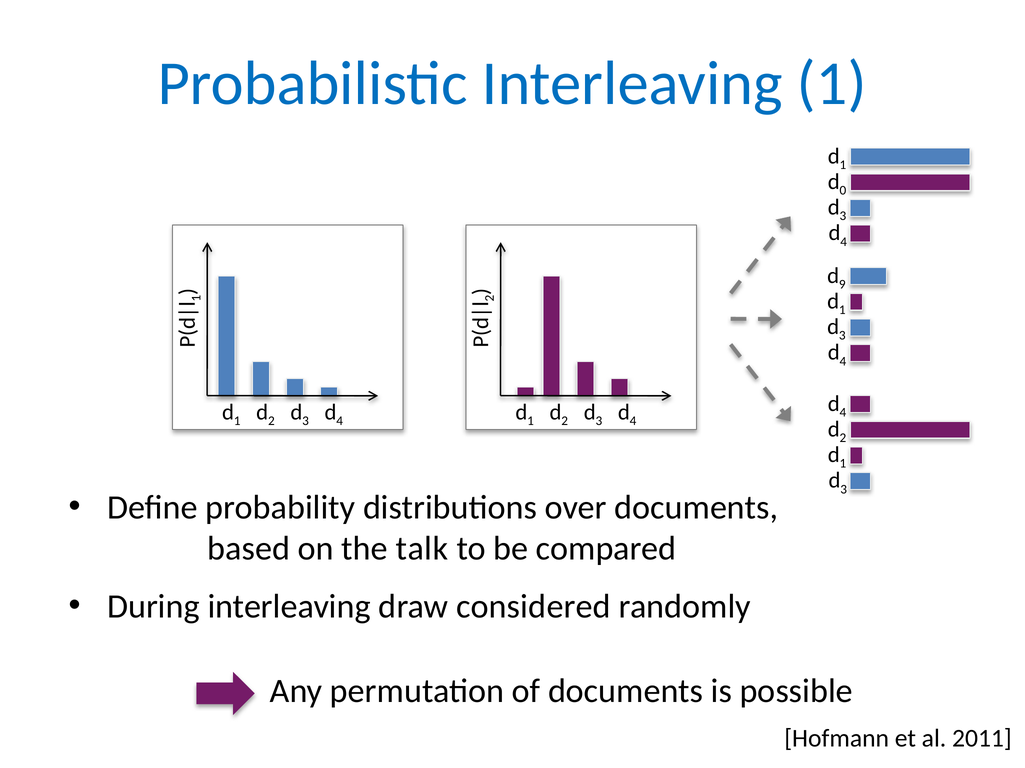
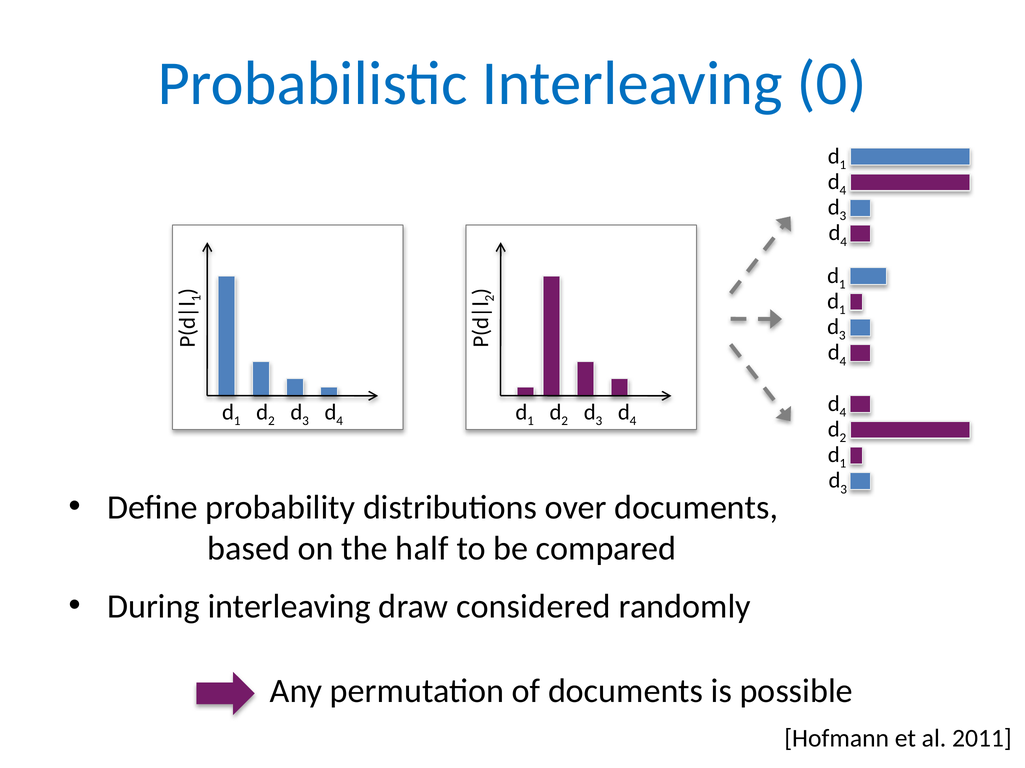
Interleaving 1: 1 -> 0 (832, 84)
0: 0 -> 4 (843, 191)
9: 9 -> 1 (842, 285)
talk: talk -> half (422, 549)
